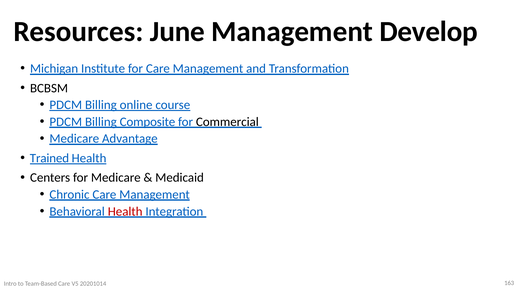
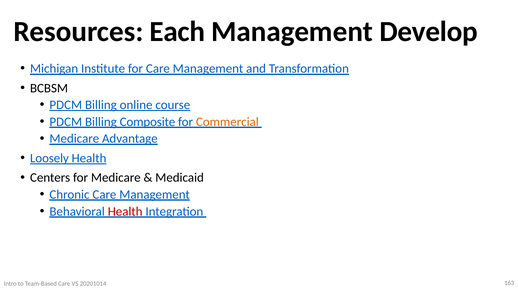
June: June -> Each (177, 32)
Commercial colour: black -> orange (227, 122)
Trained: Trained -> Loosely (49, 158)
